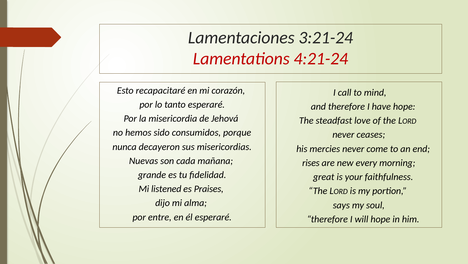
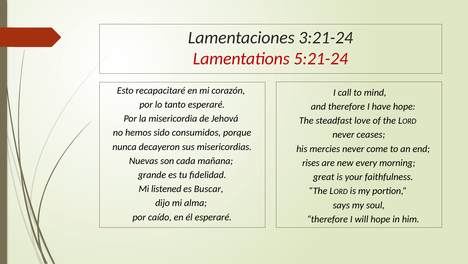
4:21-24: 4:21-24 -> 5:21-24 (321, 59)
Praises: Praises -> Buscar (209, 188)
entre: entre -> caído (160, 217)
